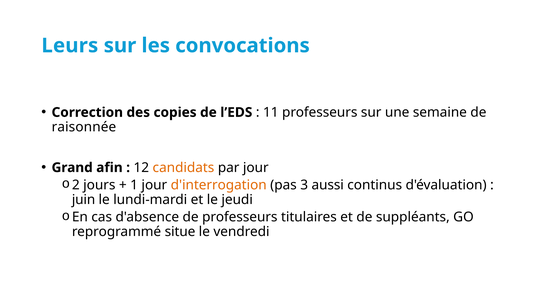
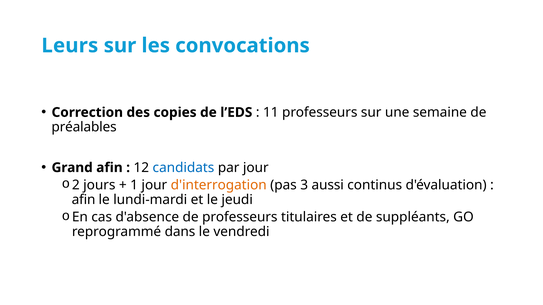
raisonnée: raisonnée -> préalables (84, 127)
candidats colour: orange -> blue (183, 168)
juin: juin -> afin (84, 200)
situe: situe -> dans (180, 232)
